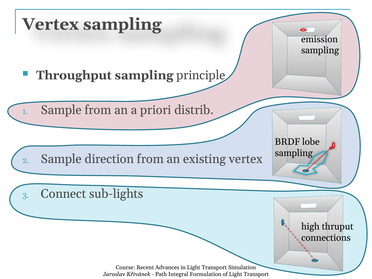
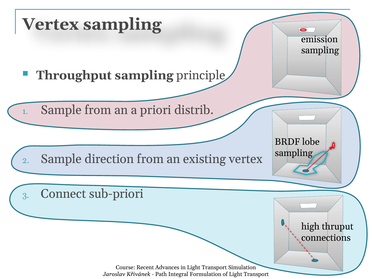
sub-lights: sub-lights -> sub-priori (116, 194)
